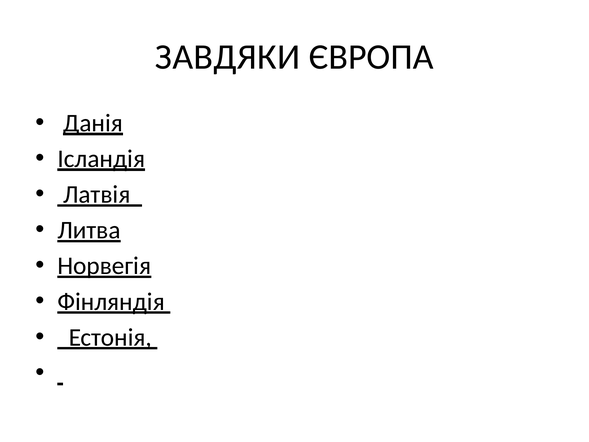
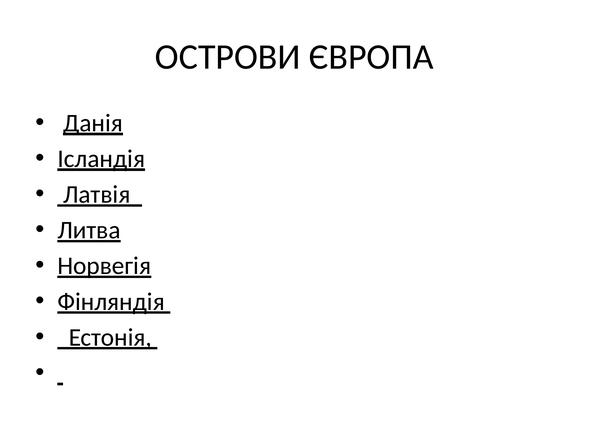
ЗАВДЯКИ: ЗАВДЯКИ -> ОСТРОВИ (228, 57)
